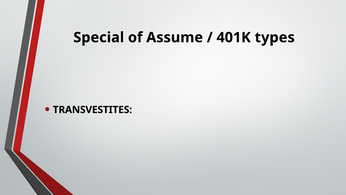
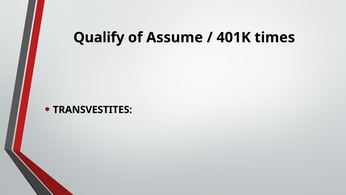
Special: Special -> Qualify (99, 37)
types: types -> times (275, 37)
